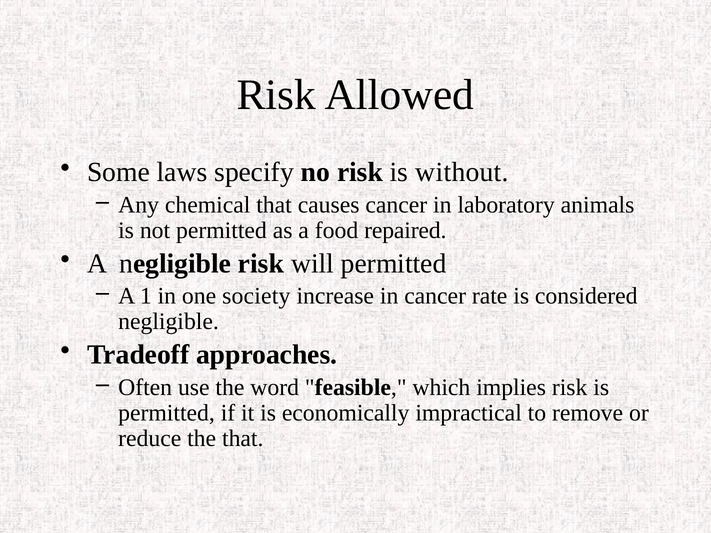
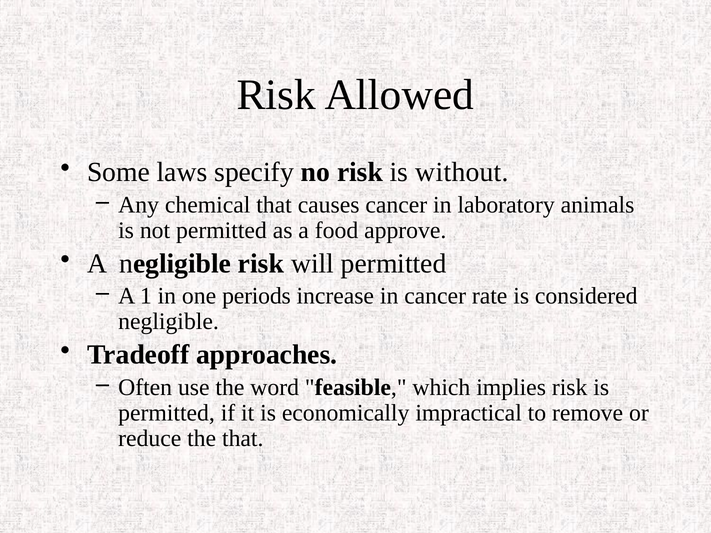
repaired: repaired -> approve (405, 230)
society: society -> periods (256, 296)
